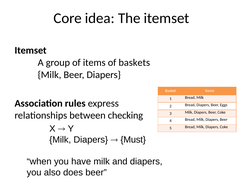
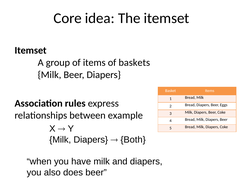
checking: checking -> example (125, 116)
Must: Must -> Both (133, 140)
